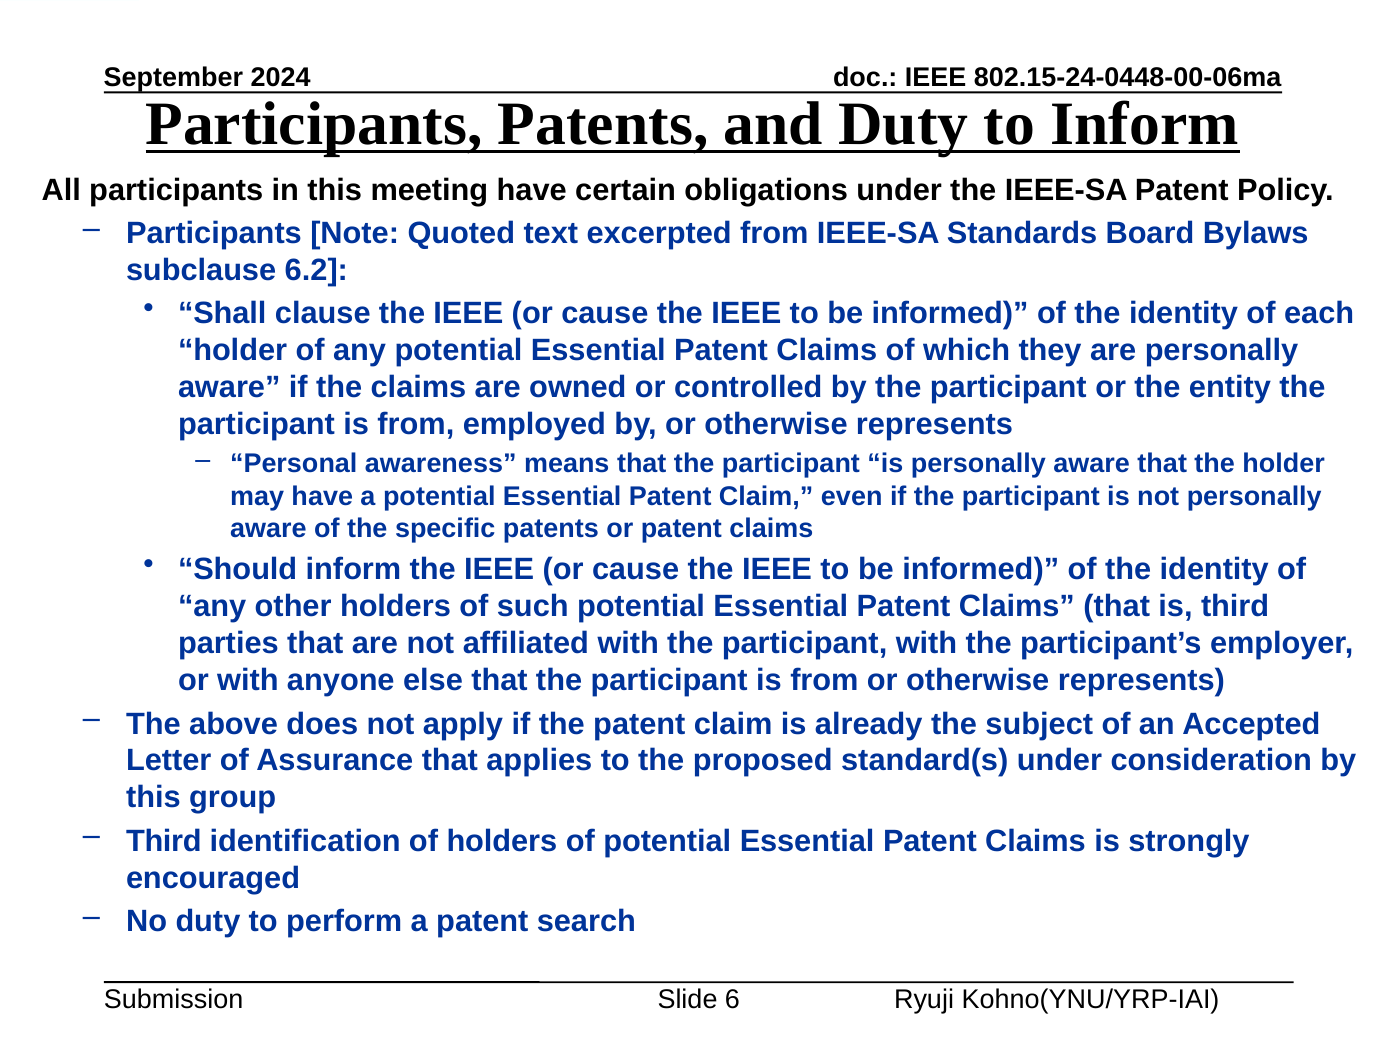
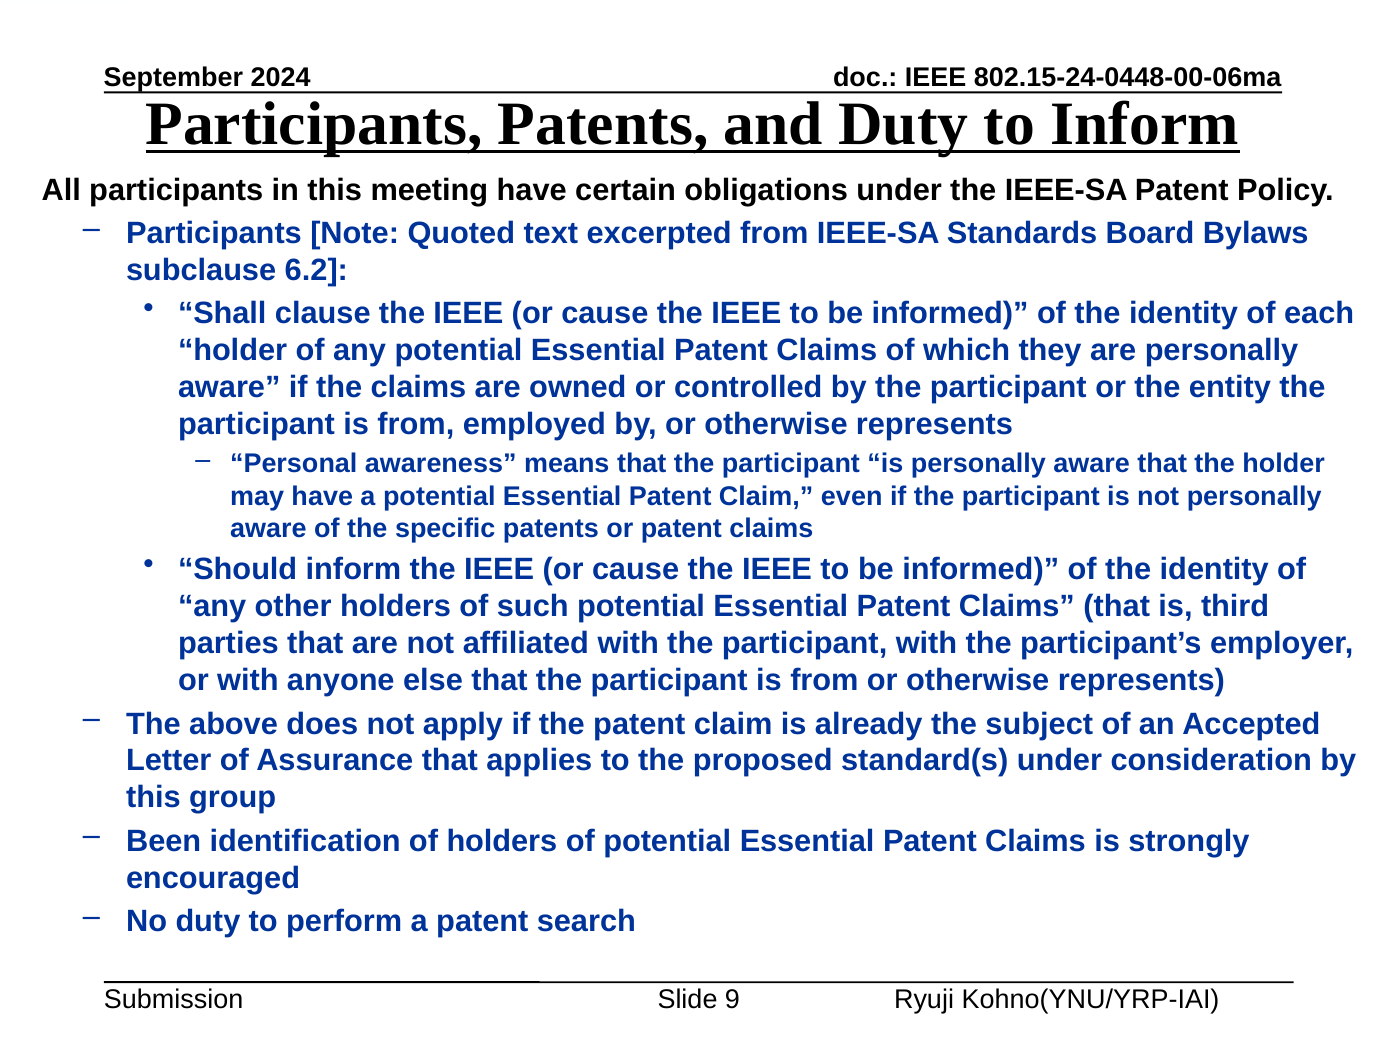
Third: Third -> Been (164, 840)
6: 6 -> 9 (732, 1000)
